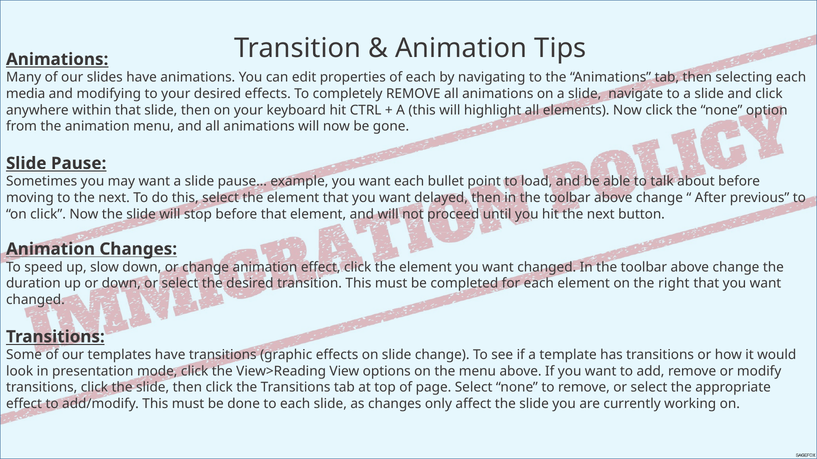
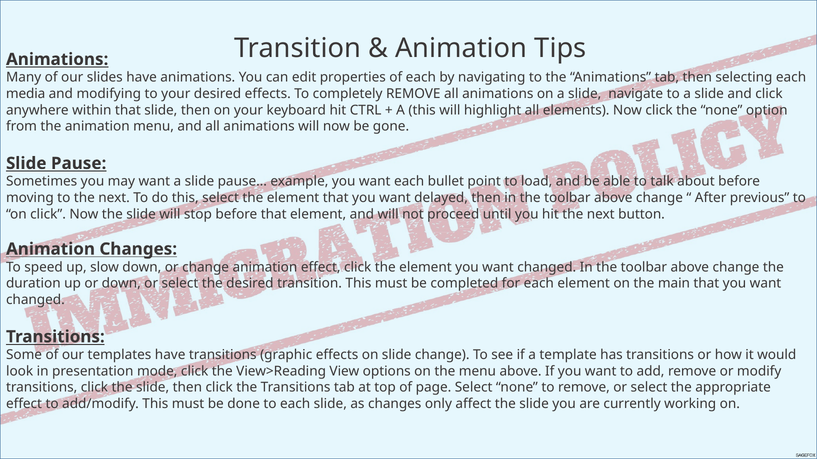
right: right -> main (674, 284)
